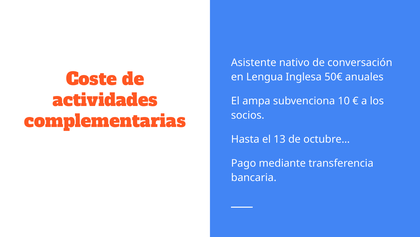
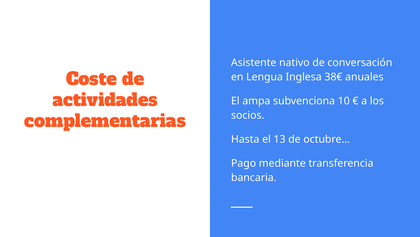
50€: 50€ -> 38€ (333, 77)
